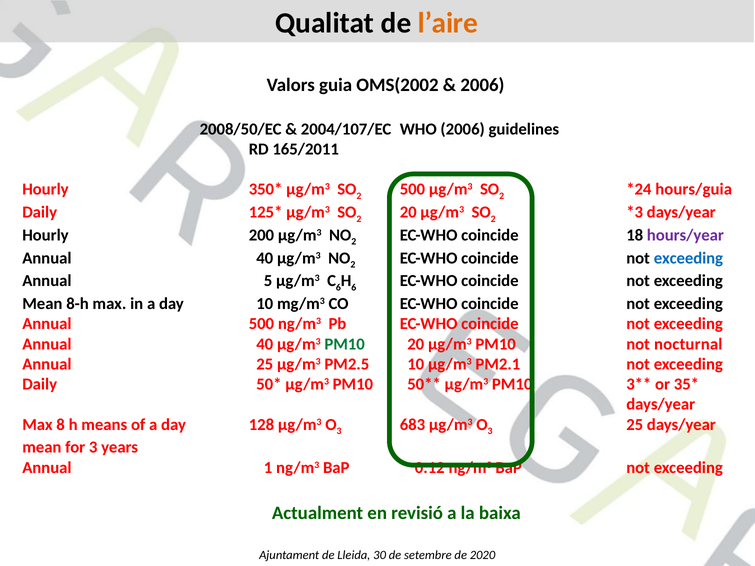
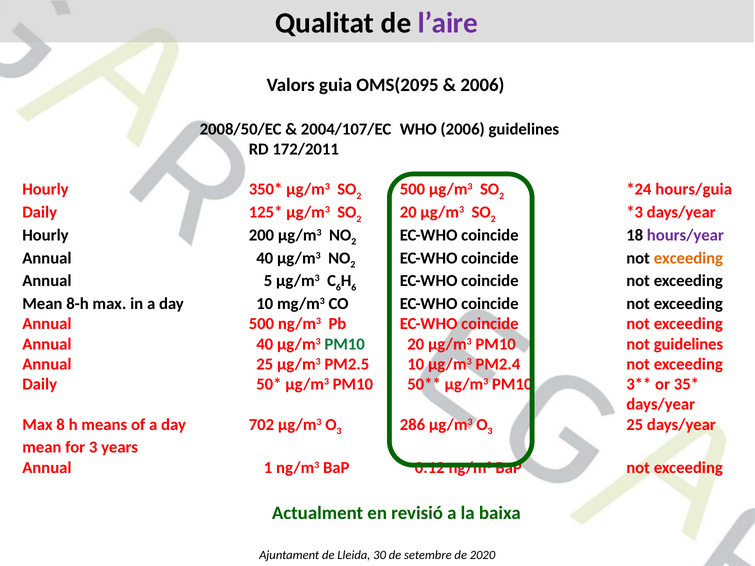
l’aire colour: orange -> purple (448, 23)
OMS(2002: OMS(2002 -> OMS(2095 (397, 85)
165/2011: 165/2011 -> 172/2011 (306, 149)
exceeding colour: blue -> orange (688, 258)
not nocturnal: nocturnal -> guidelines (688, 344)
PM2.1: PM2.1 -> PM2.4 (498, 364)
128: 128 -> 702 (261, 425)
683: 683 -> 286 (412, 425)
